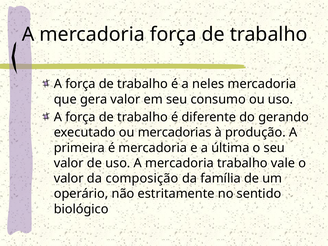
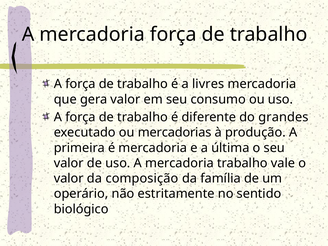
neles: neles -> livres (208, 84)
gerando: gerando -> grandes (284, 117)
